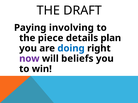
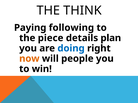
DRAFT: DRAFT -> THINK (82, 11)
involving: involving -> following (71, 28)
now colour: purple -> orange (29, 59)
beliefs: beliefs -> people (77, 59)
